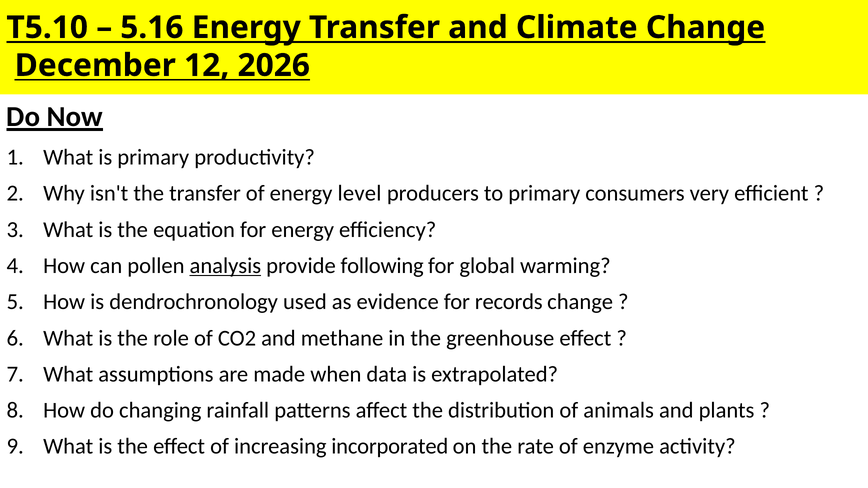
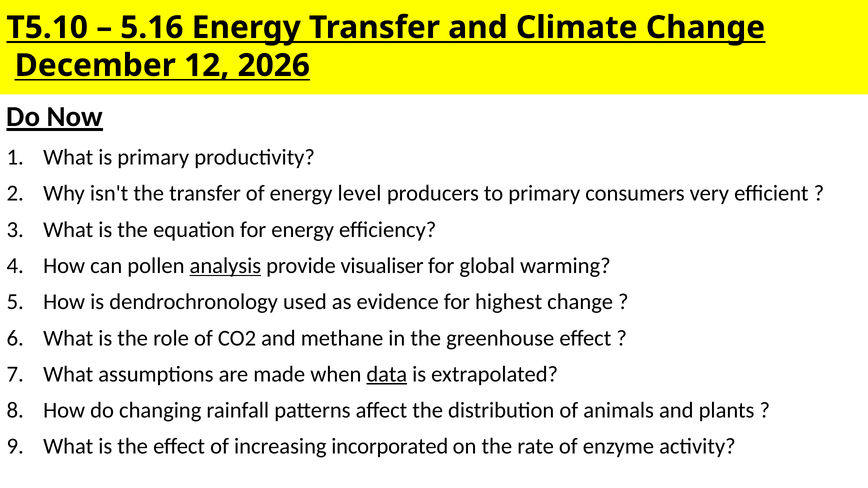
following: following -> visualiser (382, 266)
records: records -> highest (509, 302)
data underline: none -> present (387, 374)
